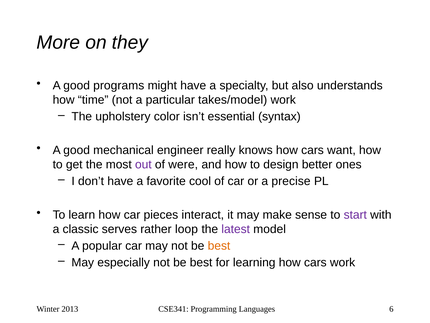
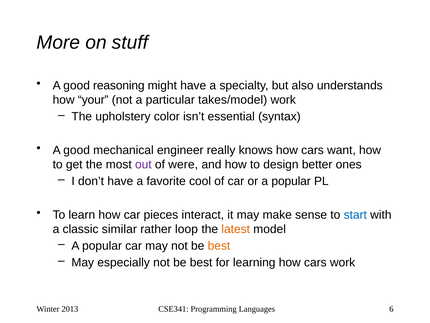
they: they -> stuff (130, 43)
programs: programs -> reasoning (119, 85)
time: time -> your (93, 100)
or a precise: precise -> popular (291, 181)
start colour: purple -> blue (355, 214)
serves: serves -> similar (119, 229)
latest colour: purple -> orange (236, 229)
